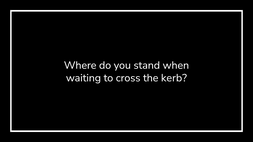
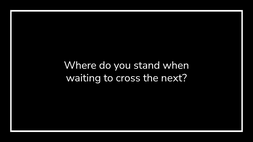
kerb: kerb -> next (174, 78)
